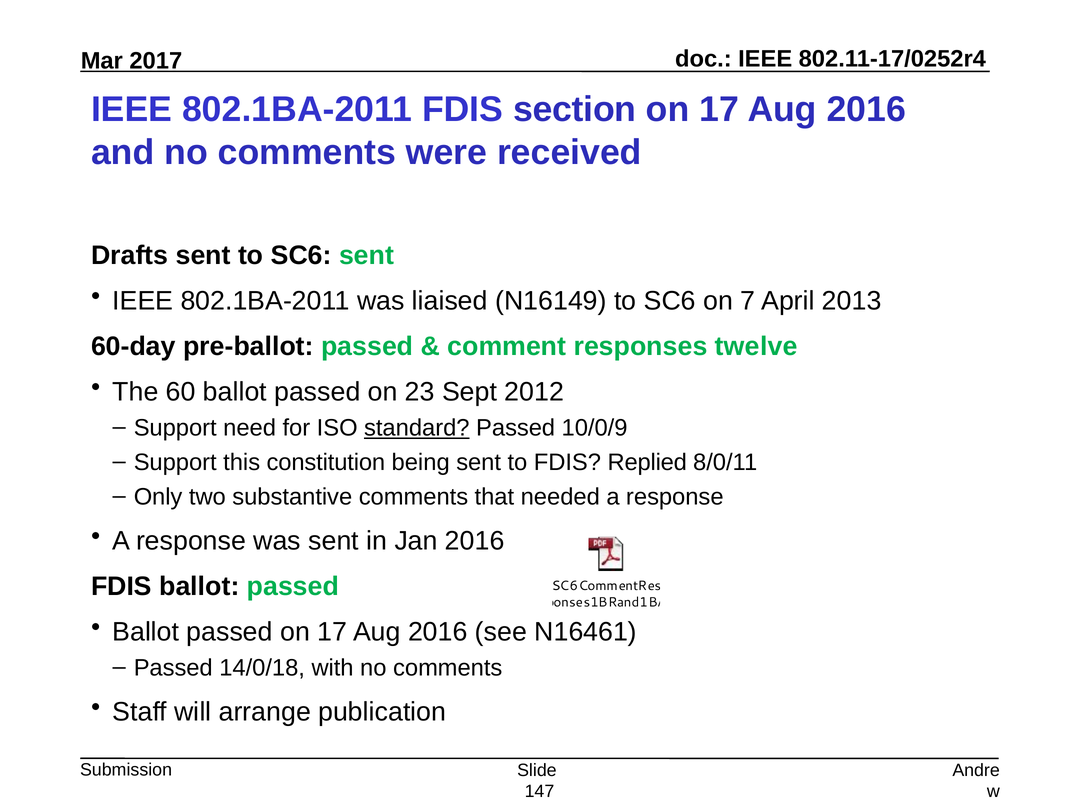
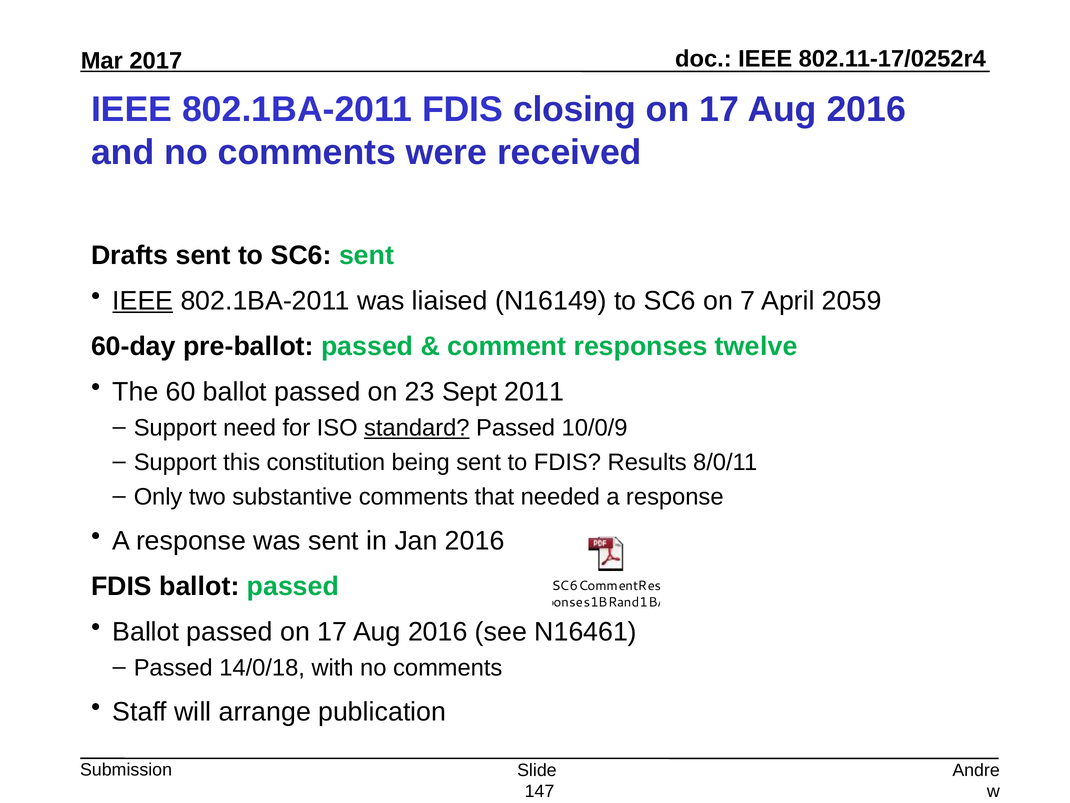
section: section -> closing (575, 110)
IEEE underline: none -> present (143, 301)
2013: 2013 -> 2059 (852, 301)
2012: 2012 -> 2011 (534, 392)
Replied: Replied -> Results (647, 462)
